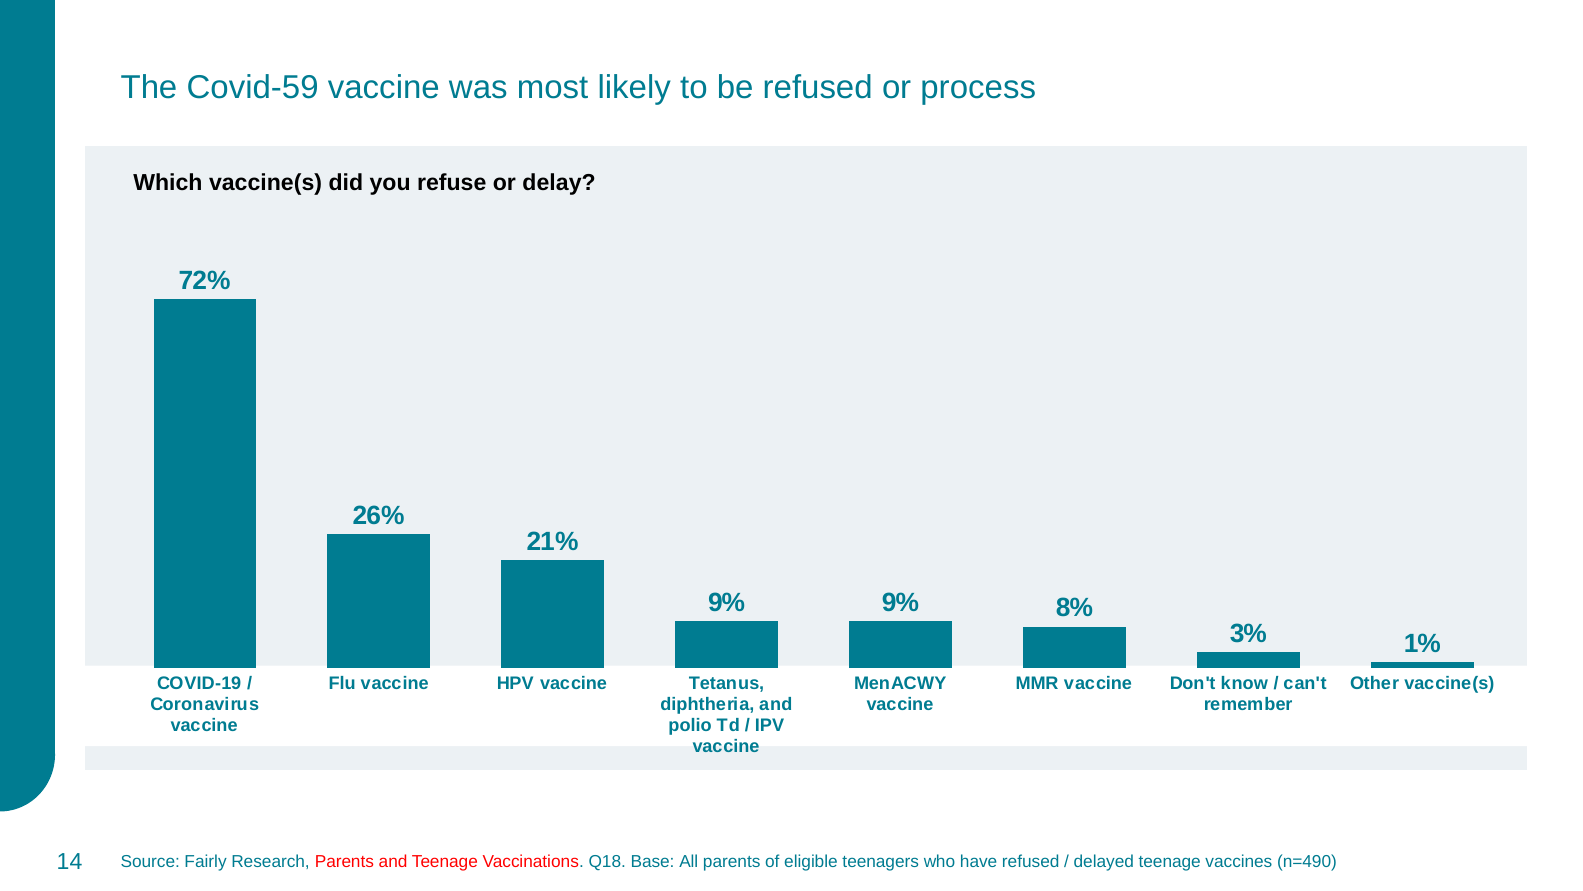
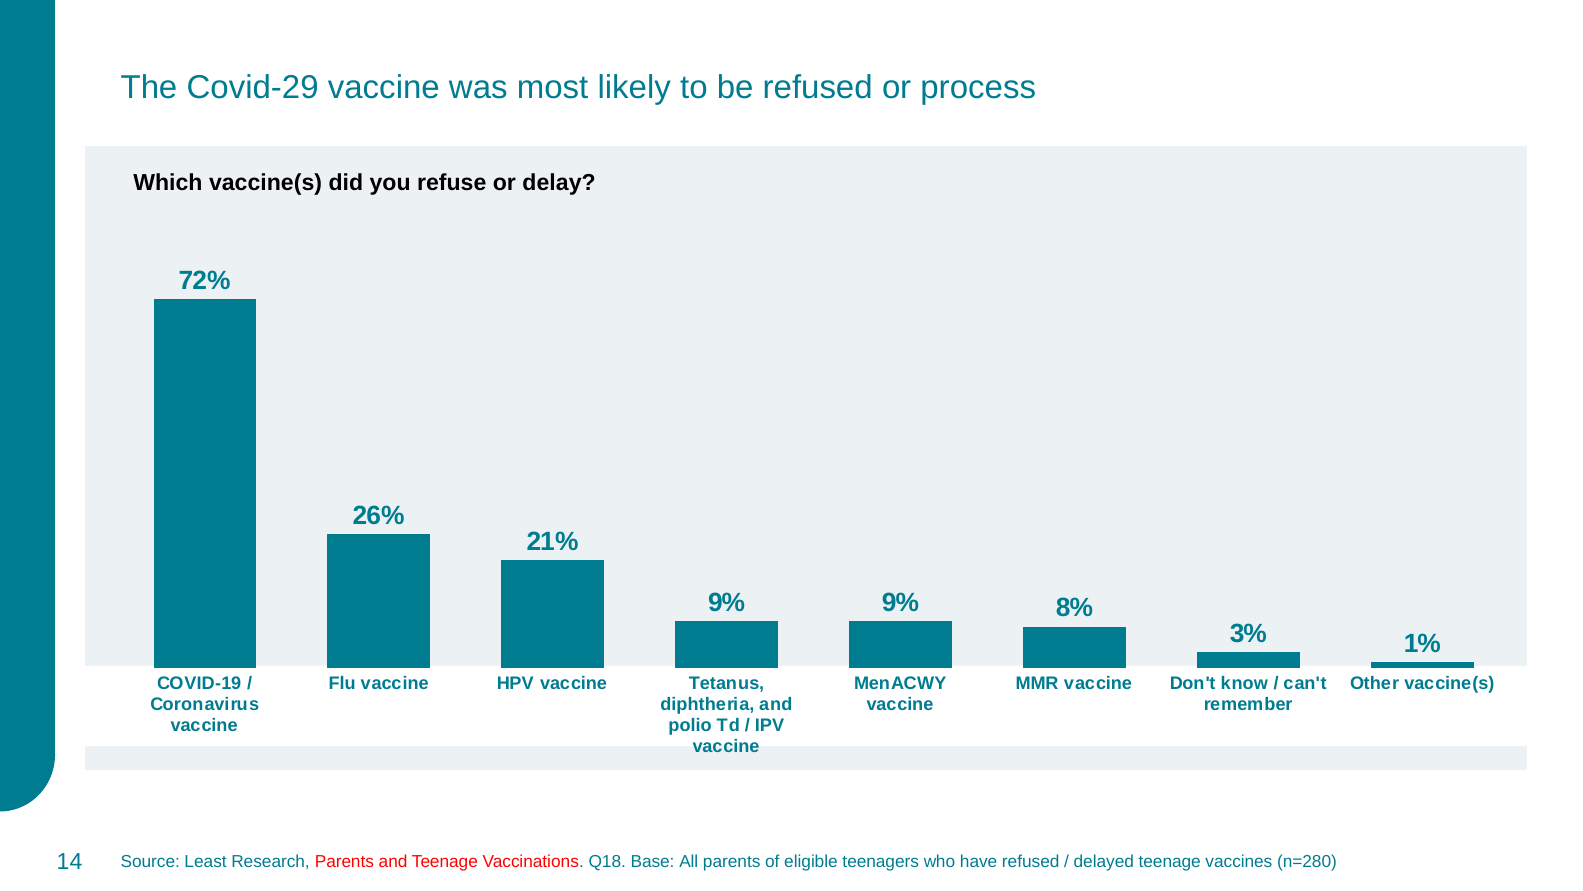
Covid-59: Covid-59 -> Covid-29 (253, 88)
Fairly: Fairly -> Least (206, 861)
n=490: n=490 -> n=280 (1307, 861)
